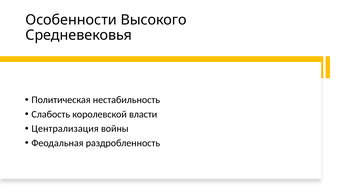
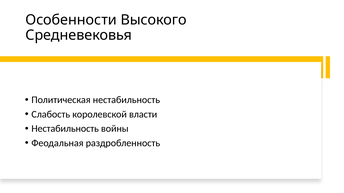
Централизация: Централизация -> Нестабильность (65, 129)
